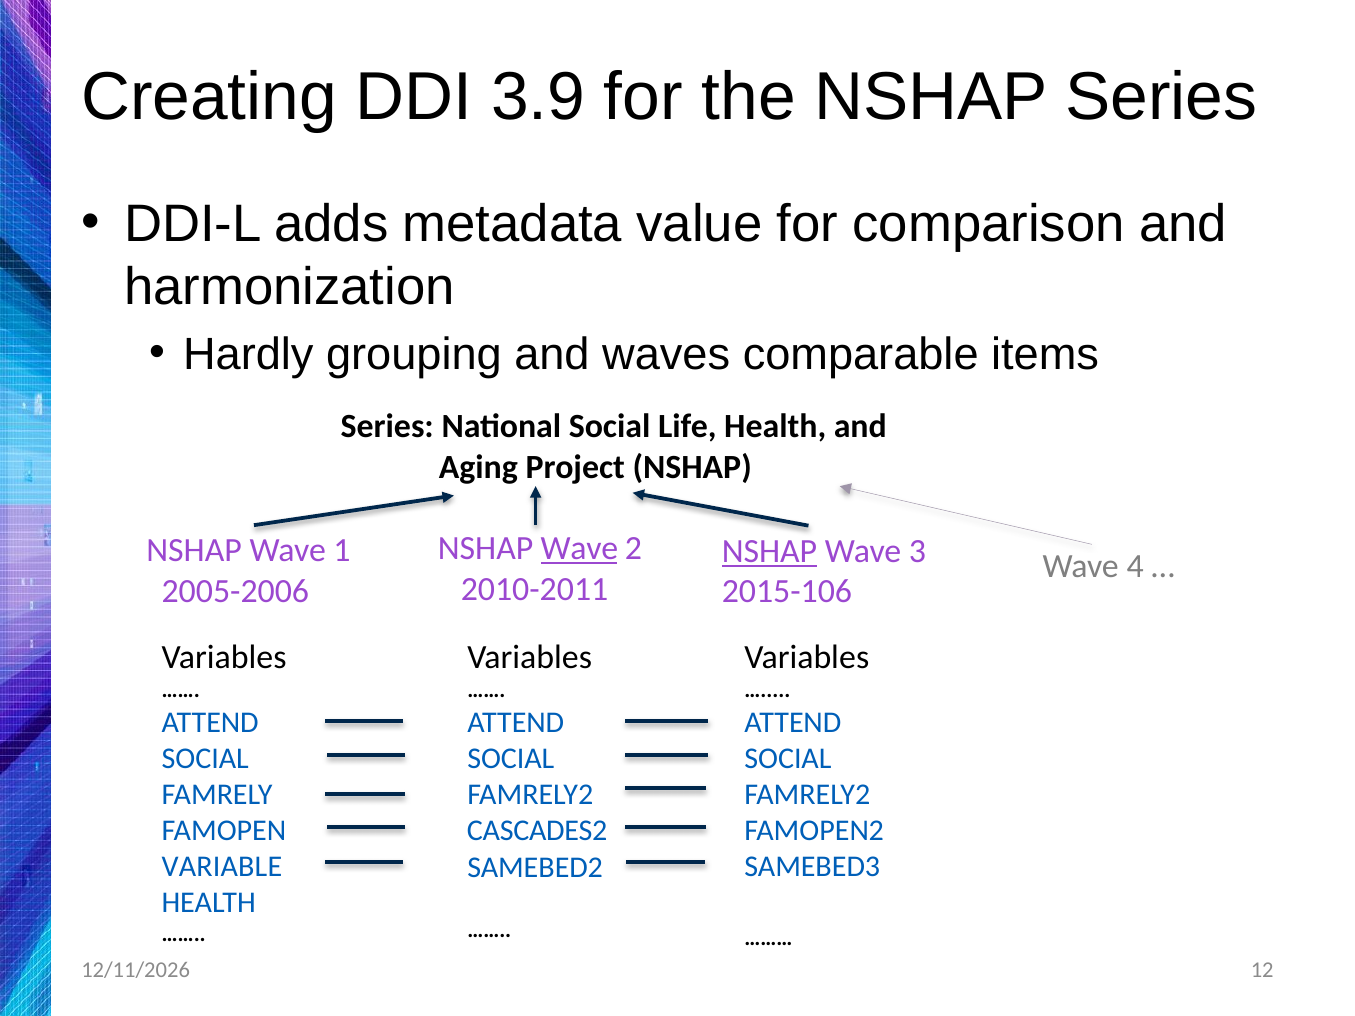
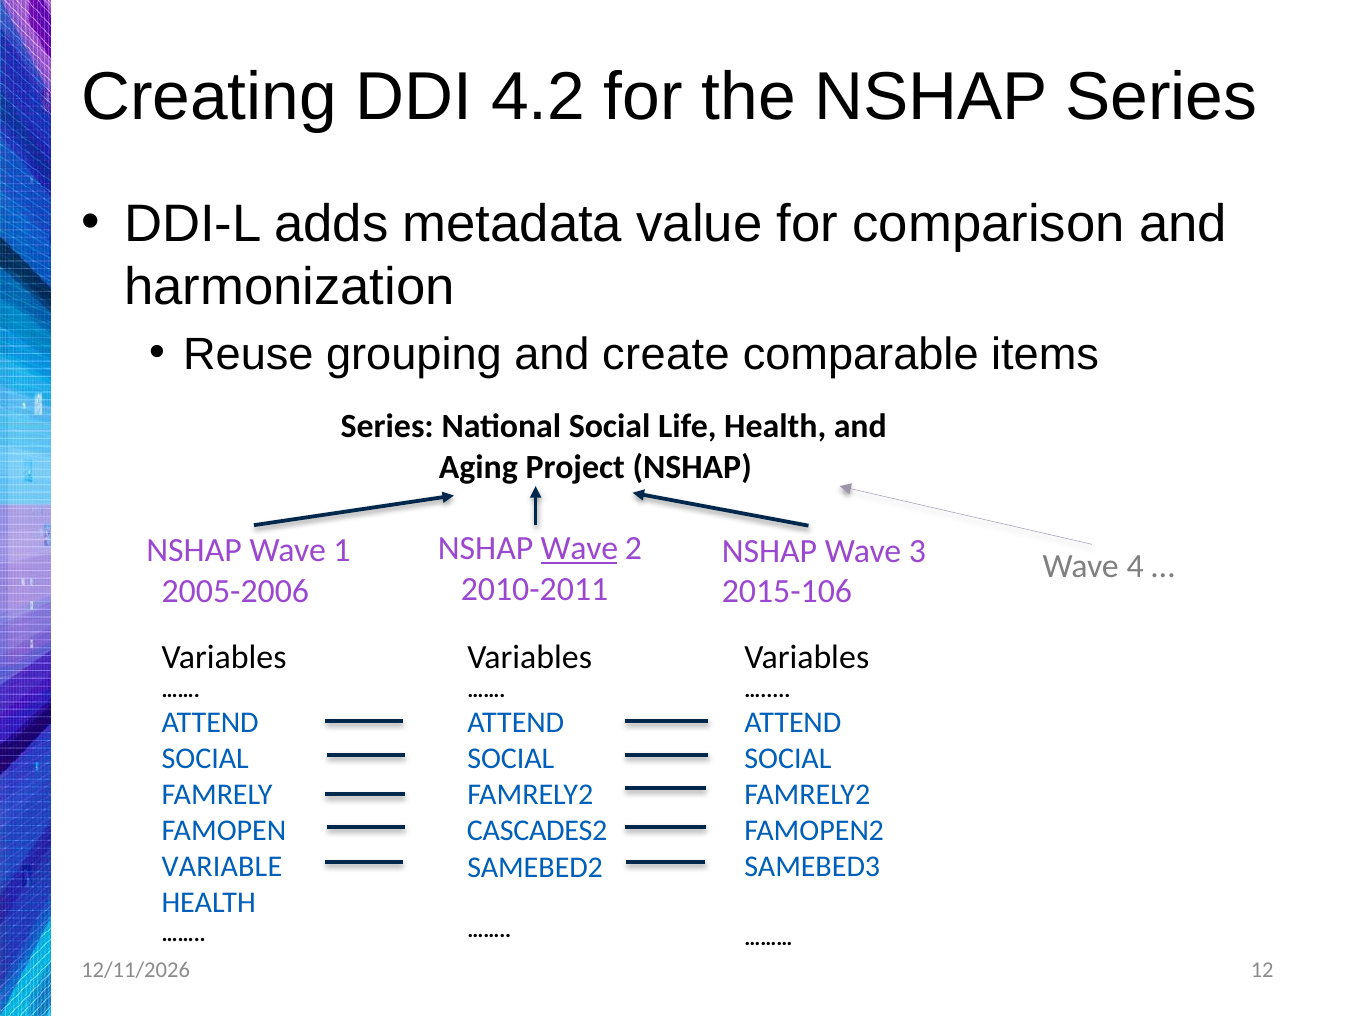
3.9: 3.9 -> 4.2 (538, 97)
Hardly: Hardly -> Reuse (248, 354)
waves: waves -> create (666, 354)
NSHAP underline: present -> none (769, 551)
